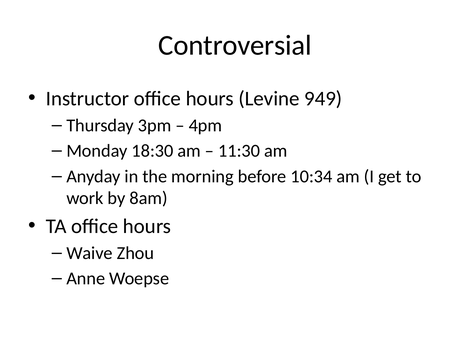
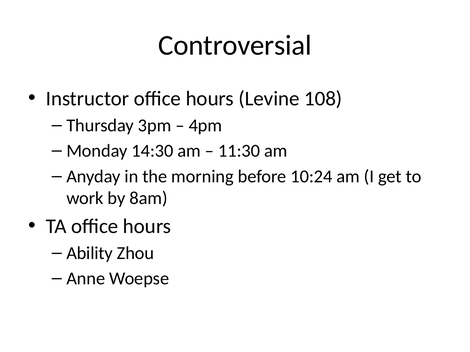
949: 949 -> 108 (323, 99)
18:30: 18:30 -> 14:30 (152, 151)
10:34: 10:34 -> 10:24 (311, 177)
Waive: Waive -> Ability (90, 253)
